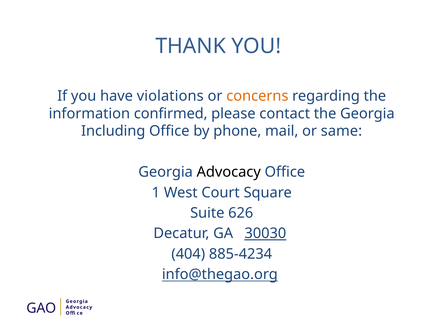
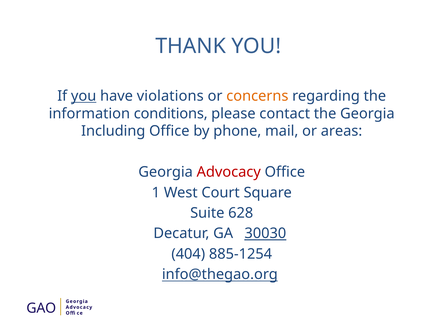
you underline: none -> present (84, 96)
confirmed: confirmed -> conditions (171, 113)
same: same -> areas (342, 131)
Advocacy colour: black -> red (229, 172)
626: 626 -> 628 (241, 213)
885-4234: 885-4234 -> 885-1254 (241, 254)
